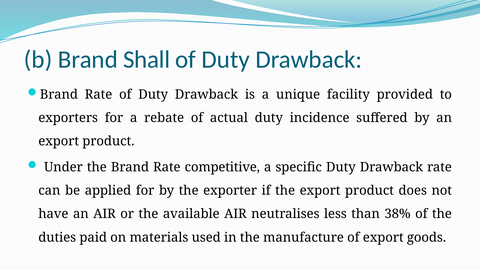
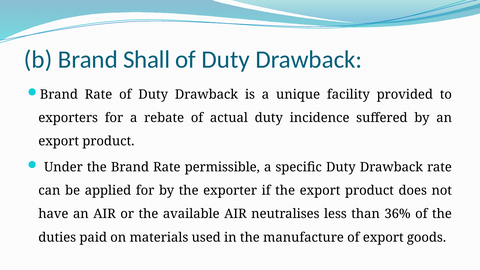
competitive: competitive -> permissible (222, 167)
38%: 38% -> 36% (398, 214)
